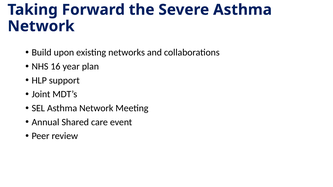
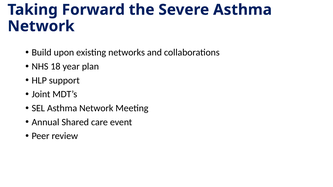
16: 16 -> 18 (55, 67)
